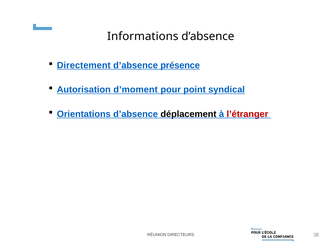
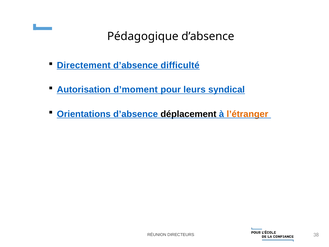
Informations: Informations -> Pédagogique (143, 36)
présence: présence -> difficulté (180, 65)
point: point -> leurs (194, 90)
l’étranger colour: red -> orange (247, 114)
